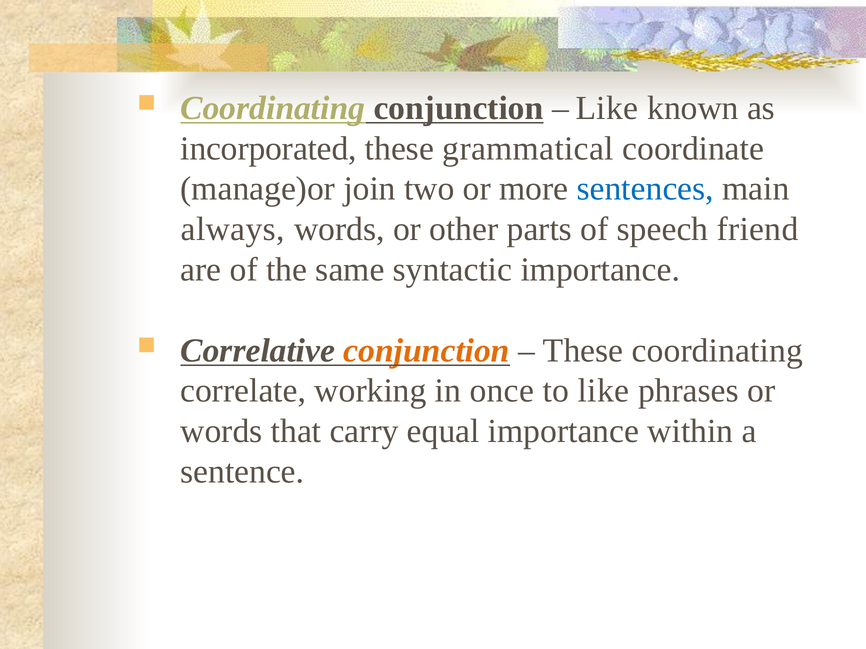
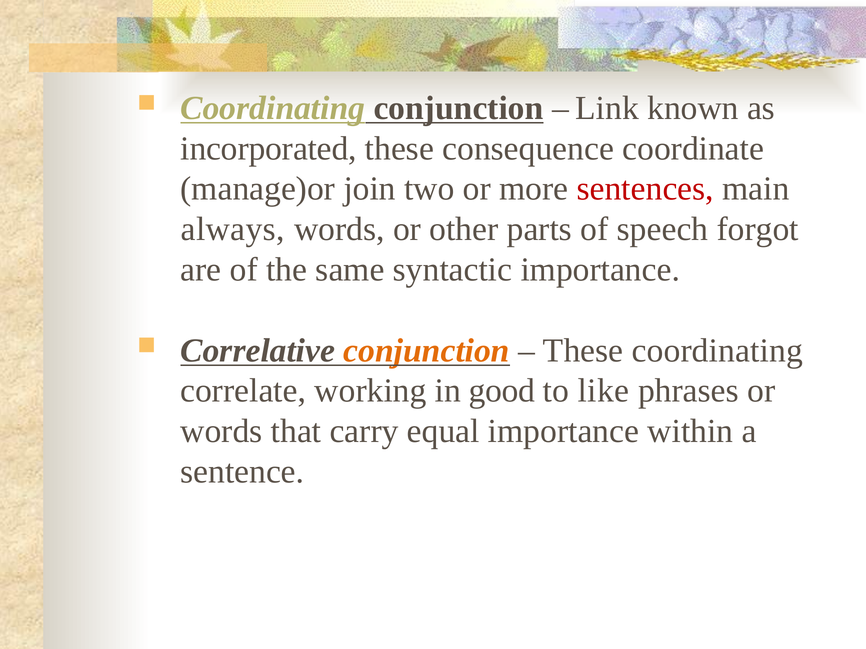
Like: Like -> Link (607, 108)
grammatical: grammatical -> consequence (528, 149)
sentences colour: blue -> red (645, 189)
friend: friend -> forgot (758, 229)
once: once -> good (502, 391)
